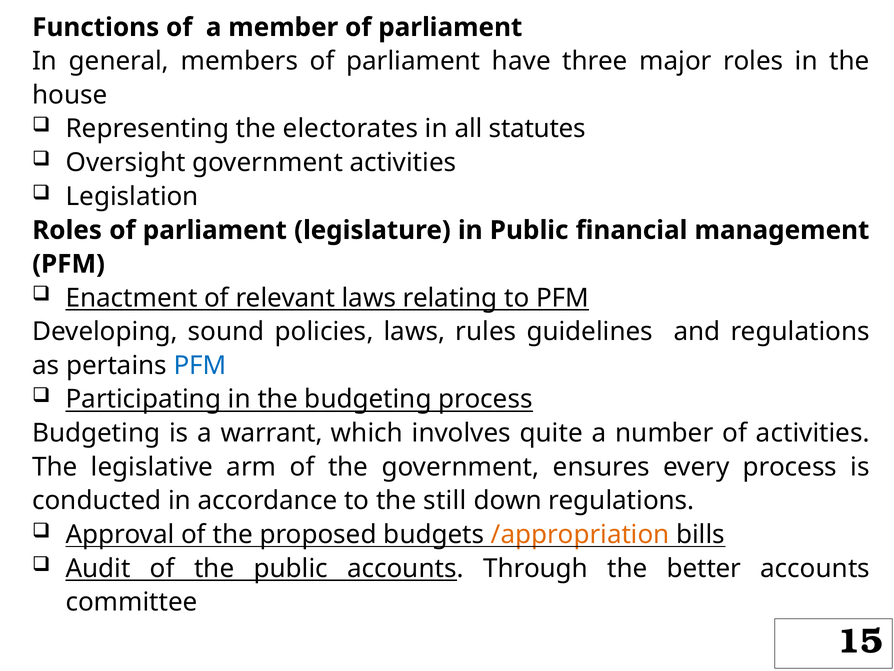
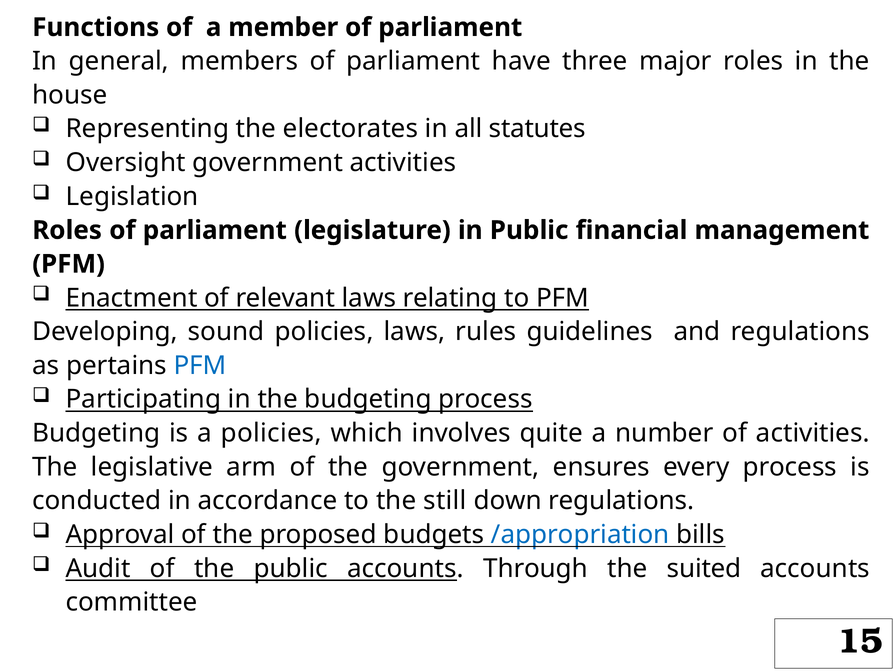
a warrant: warrant -> policies (271, 433)
/appropriation colour: orange -> blue (580, 534)
better: better -> suited (704, 568)
